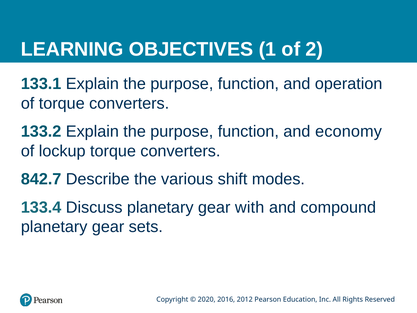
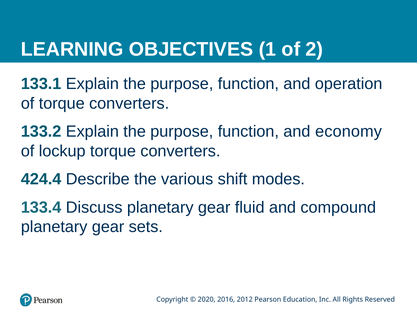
842.7: 842.7 -> 424.4 (41, 179)
with: with -> fluid (250, 207)
